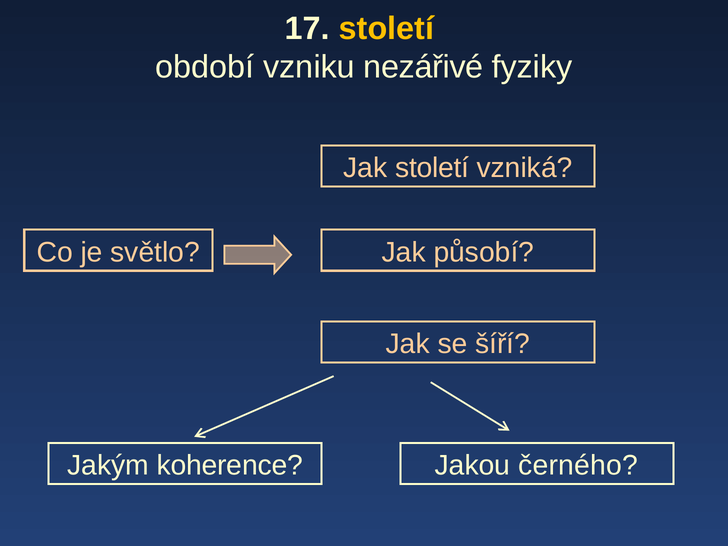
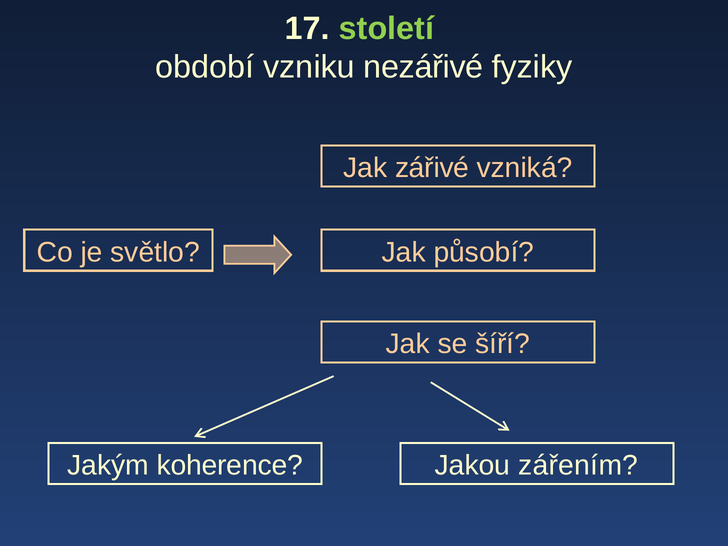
století colour: yellow -> light green (386, 28)
Jak století: století -> zářivé (432, 168)
černého: černého -> zářením (578, 465)
